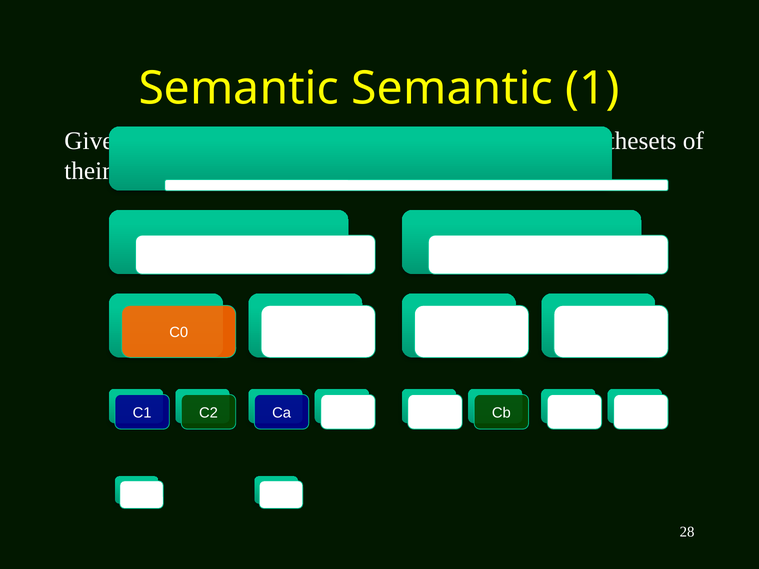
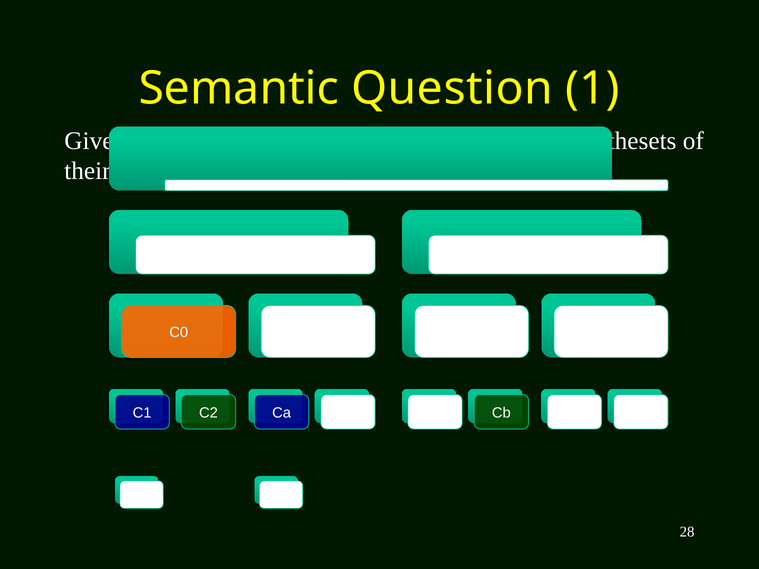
Semantic Semantic: Semantic -> Question (452, 89)
